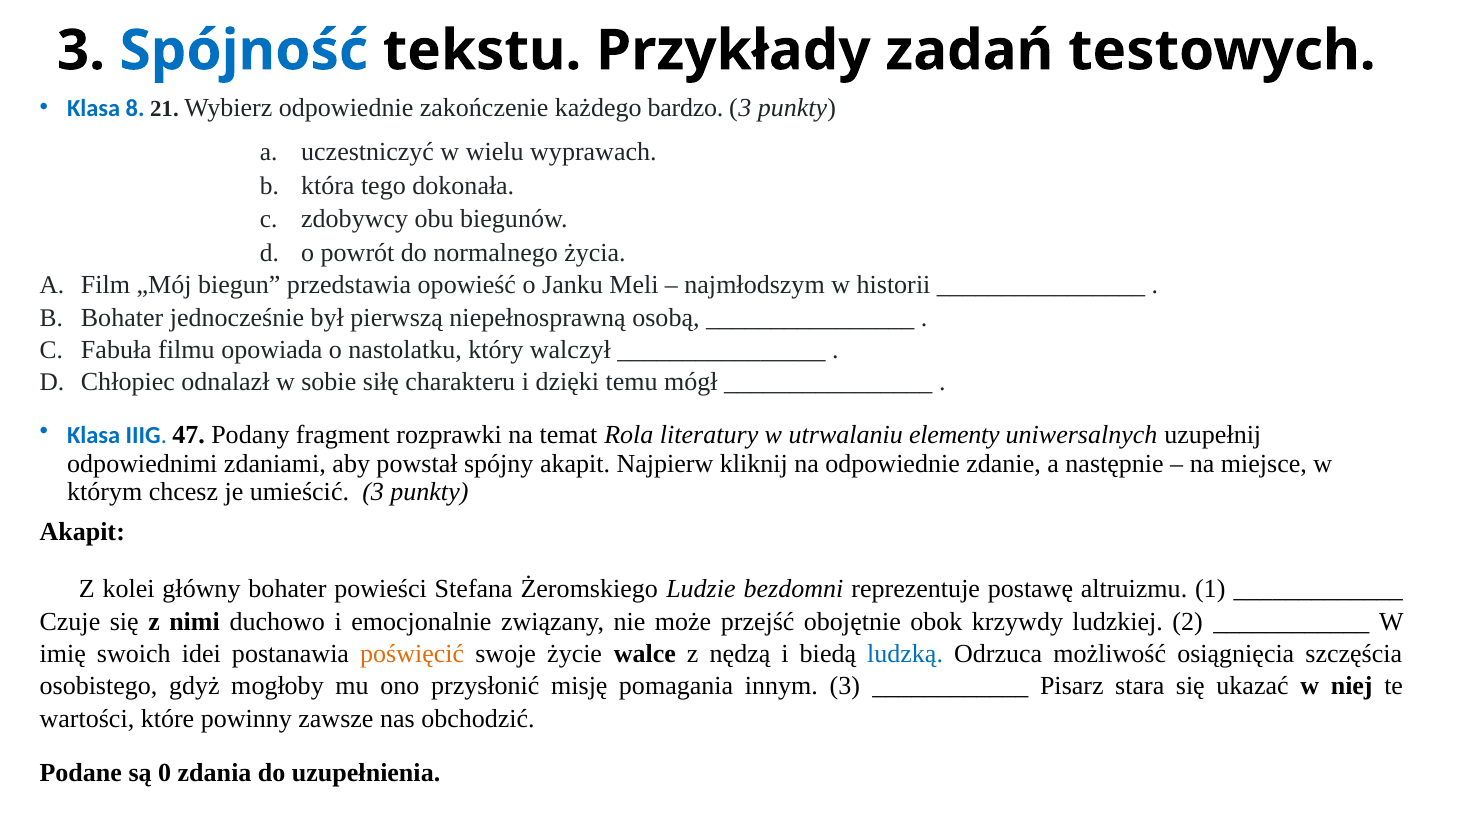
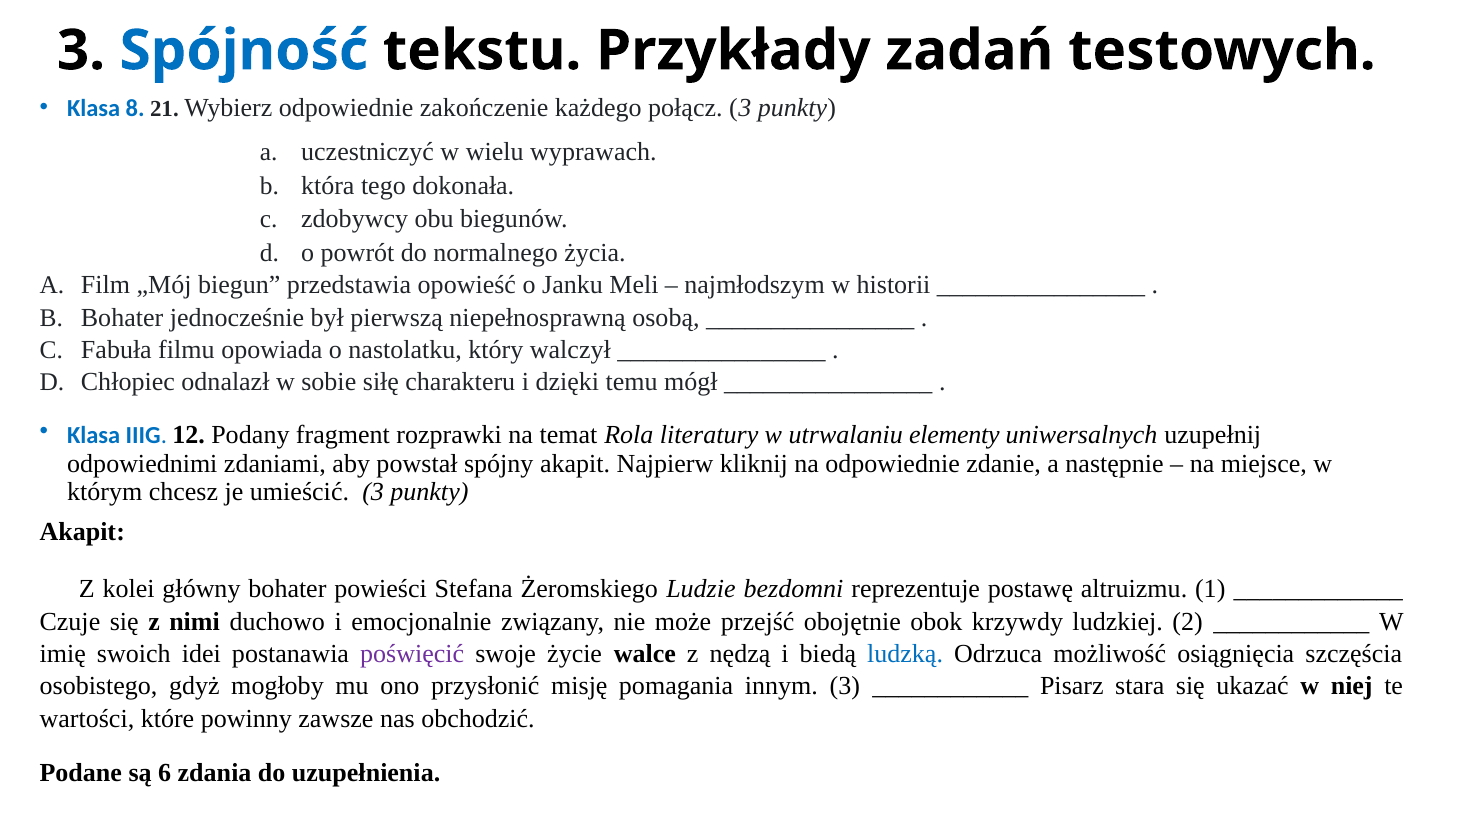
bardzo: bardzo -> połącz (685, 108)
47: 47 -> 12 (189, 435)
poświęcić colour: orange -> purple (412, 654)
0: 0 -> 6 (165, 773)
